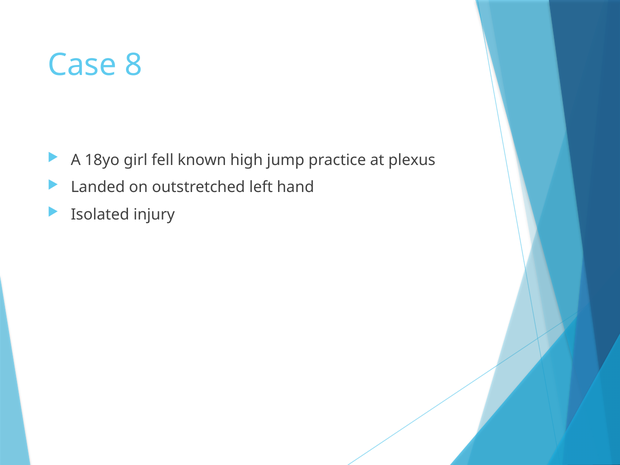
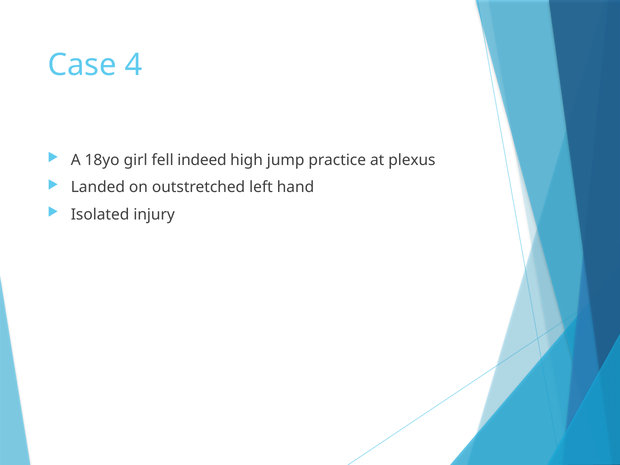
8: 8 -> 4 (134, 65)
known: known -> indeed (202, 160)
